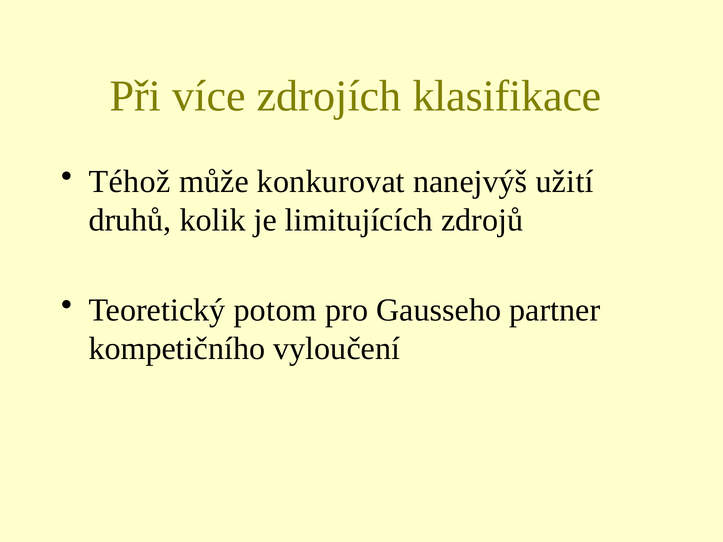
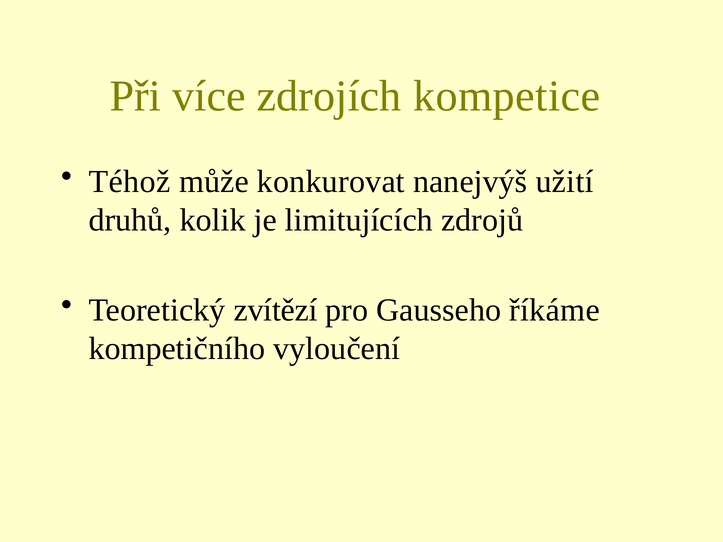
klasifikace: klasifikace -> kompetice (507, 96)
potom: potom -> zvítězí (276, 310)
partner: partner -> říkáme (555, 310)
